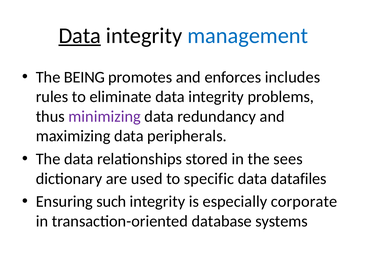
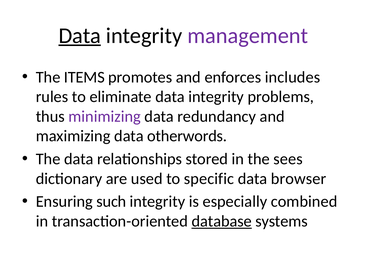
management colour: blue -> purple (248, 36)
BEING: BEING -> ITEMS (84, 77)
peripherals: peripherals -> otherwords (187, 136)
datafiles: datafiles -> browser (299, 178)
corporate: corporate -> combined (304, 201)
database underline: none -> present (222, 221)
